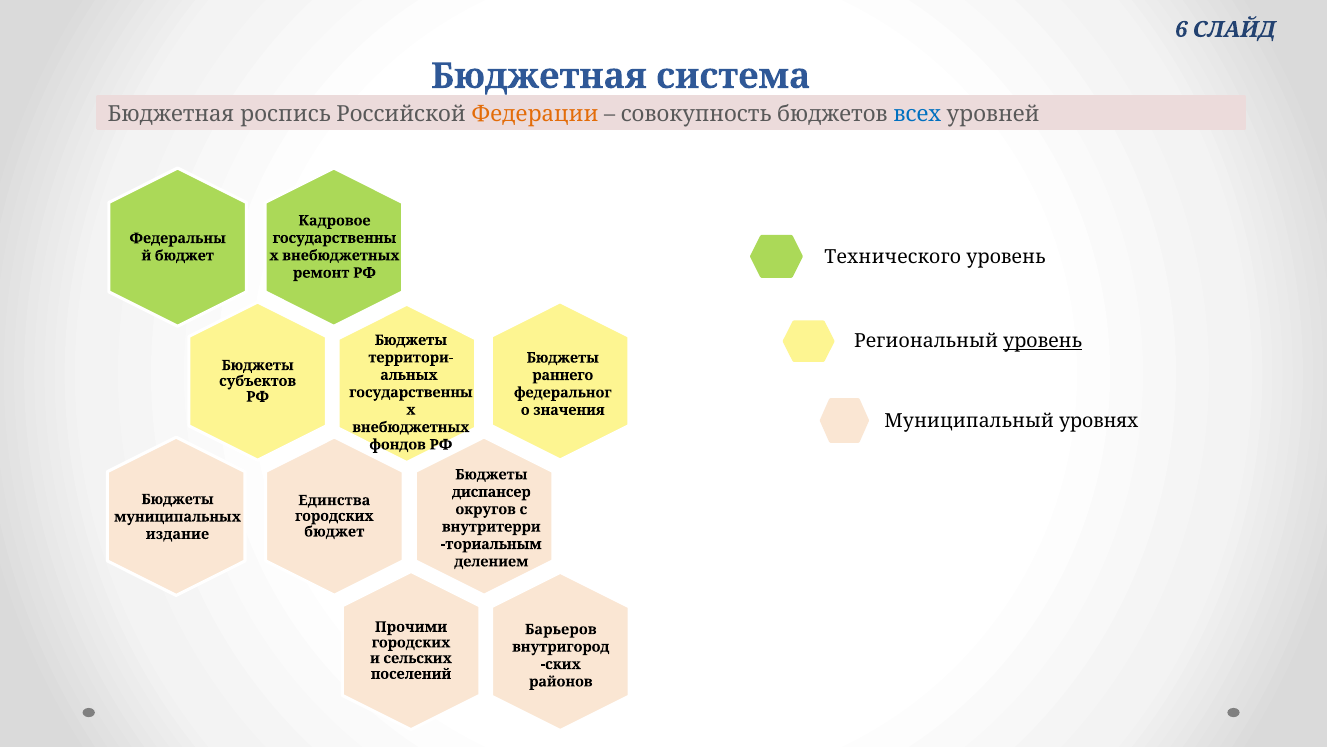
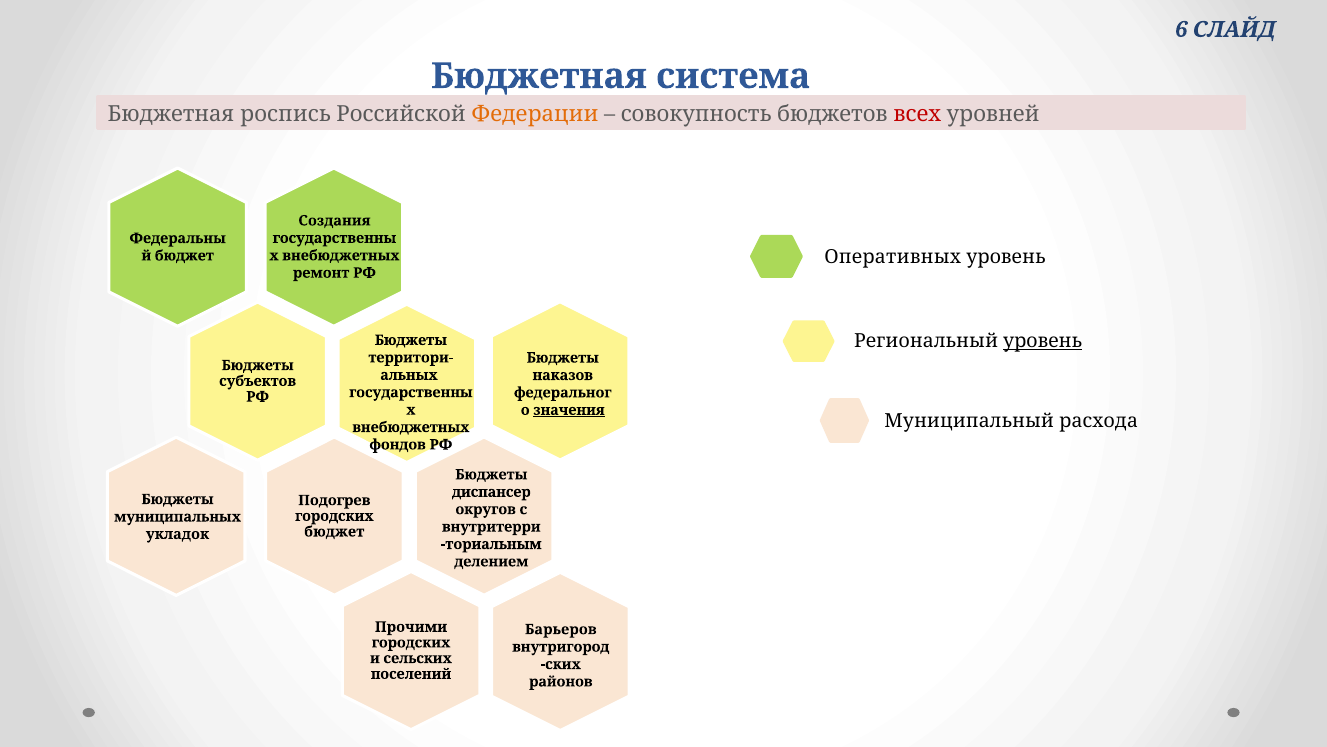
всех colour: blue -> red (917, 114)
Кадровое: Кадровое -> Создания (334, 221)
Технического: Технического -> Оперативных (893, 257)
раннего: раннего -> наказов (563, 375)
значения underline: none -> present (569, 410)
уровнях: уровнях -> расхода (1099, 421)
Единства: Единства -> Подогрев (334, 500)
издание: издание -> укладок (177, 534)
